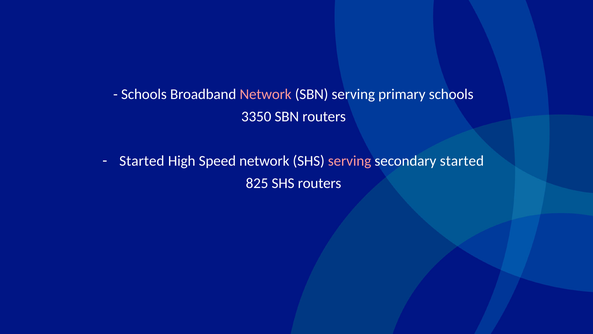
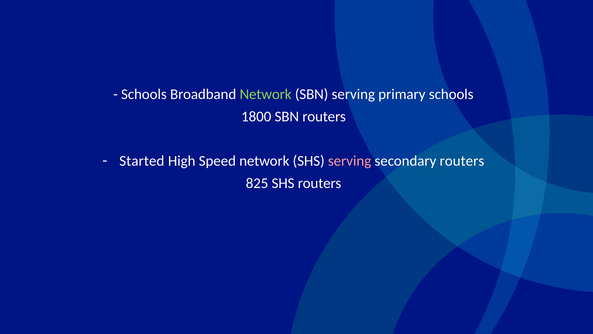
Network colour: pink -> light green (266, 94)
3350: 3350 -> 1800 (256, 116)
secondary started: started -> routers (462, 161)
